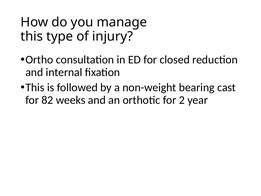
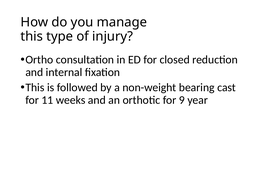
82: 82 -> 11 (47, 100)
2: 2 -> 9 (182, 100)
